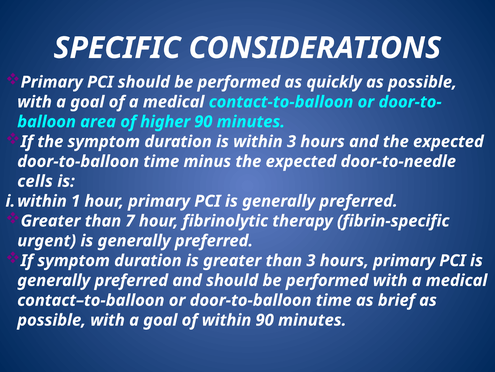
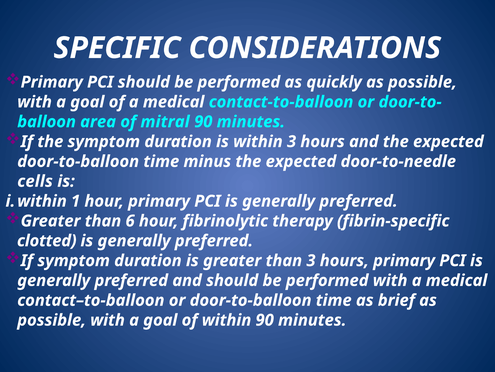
higher: higher -> mitral (165, 122)
7: 7 -> 6 (130, 221)
urgent: urgent -> clotted (47, 240)
